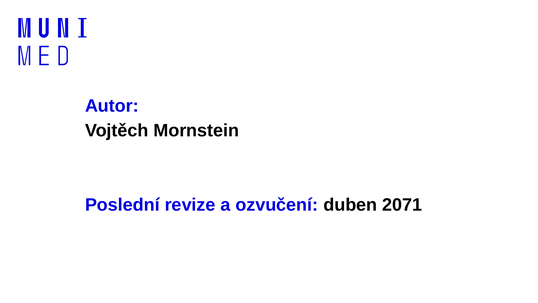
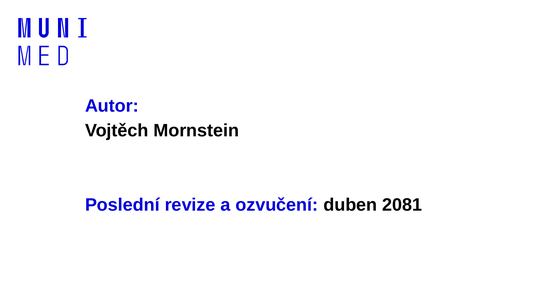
2071: 2071 -> 2081 (402, 204)
